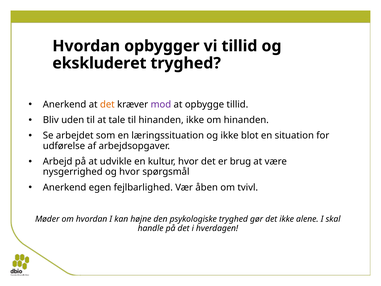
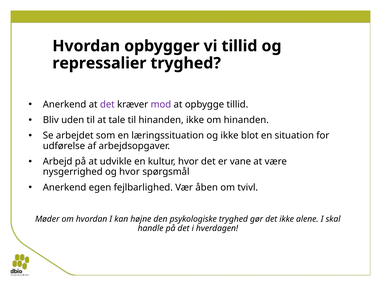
ekskluderet: ekskluderet -> repressalier (99, 63)
det colour: orange -> purple (107, 104)
brug: brug -> vane (240, 161)
